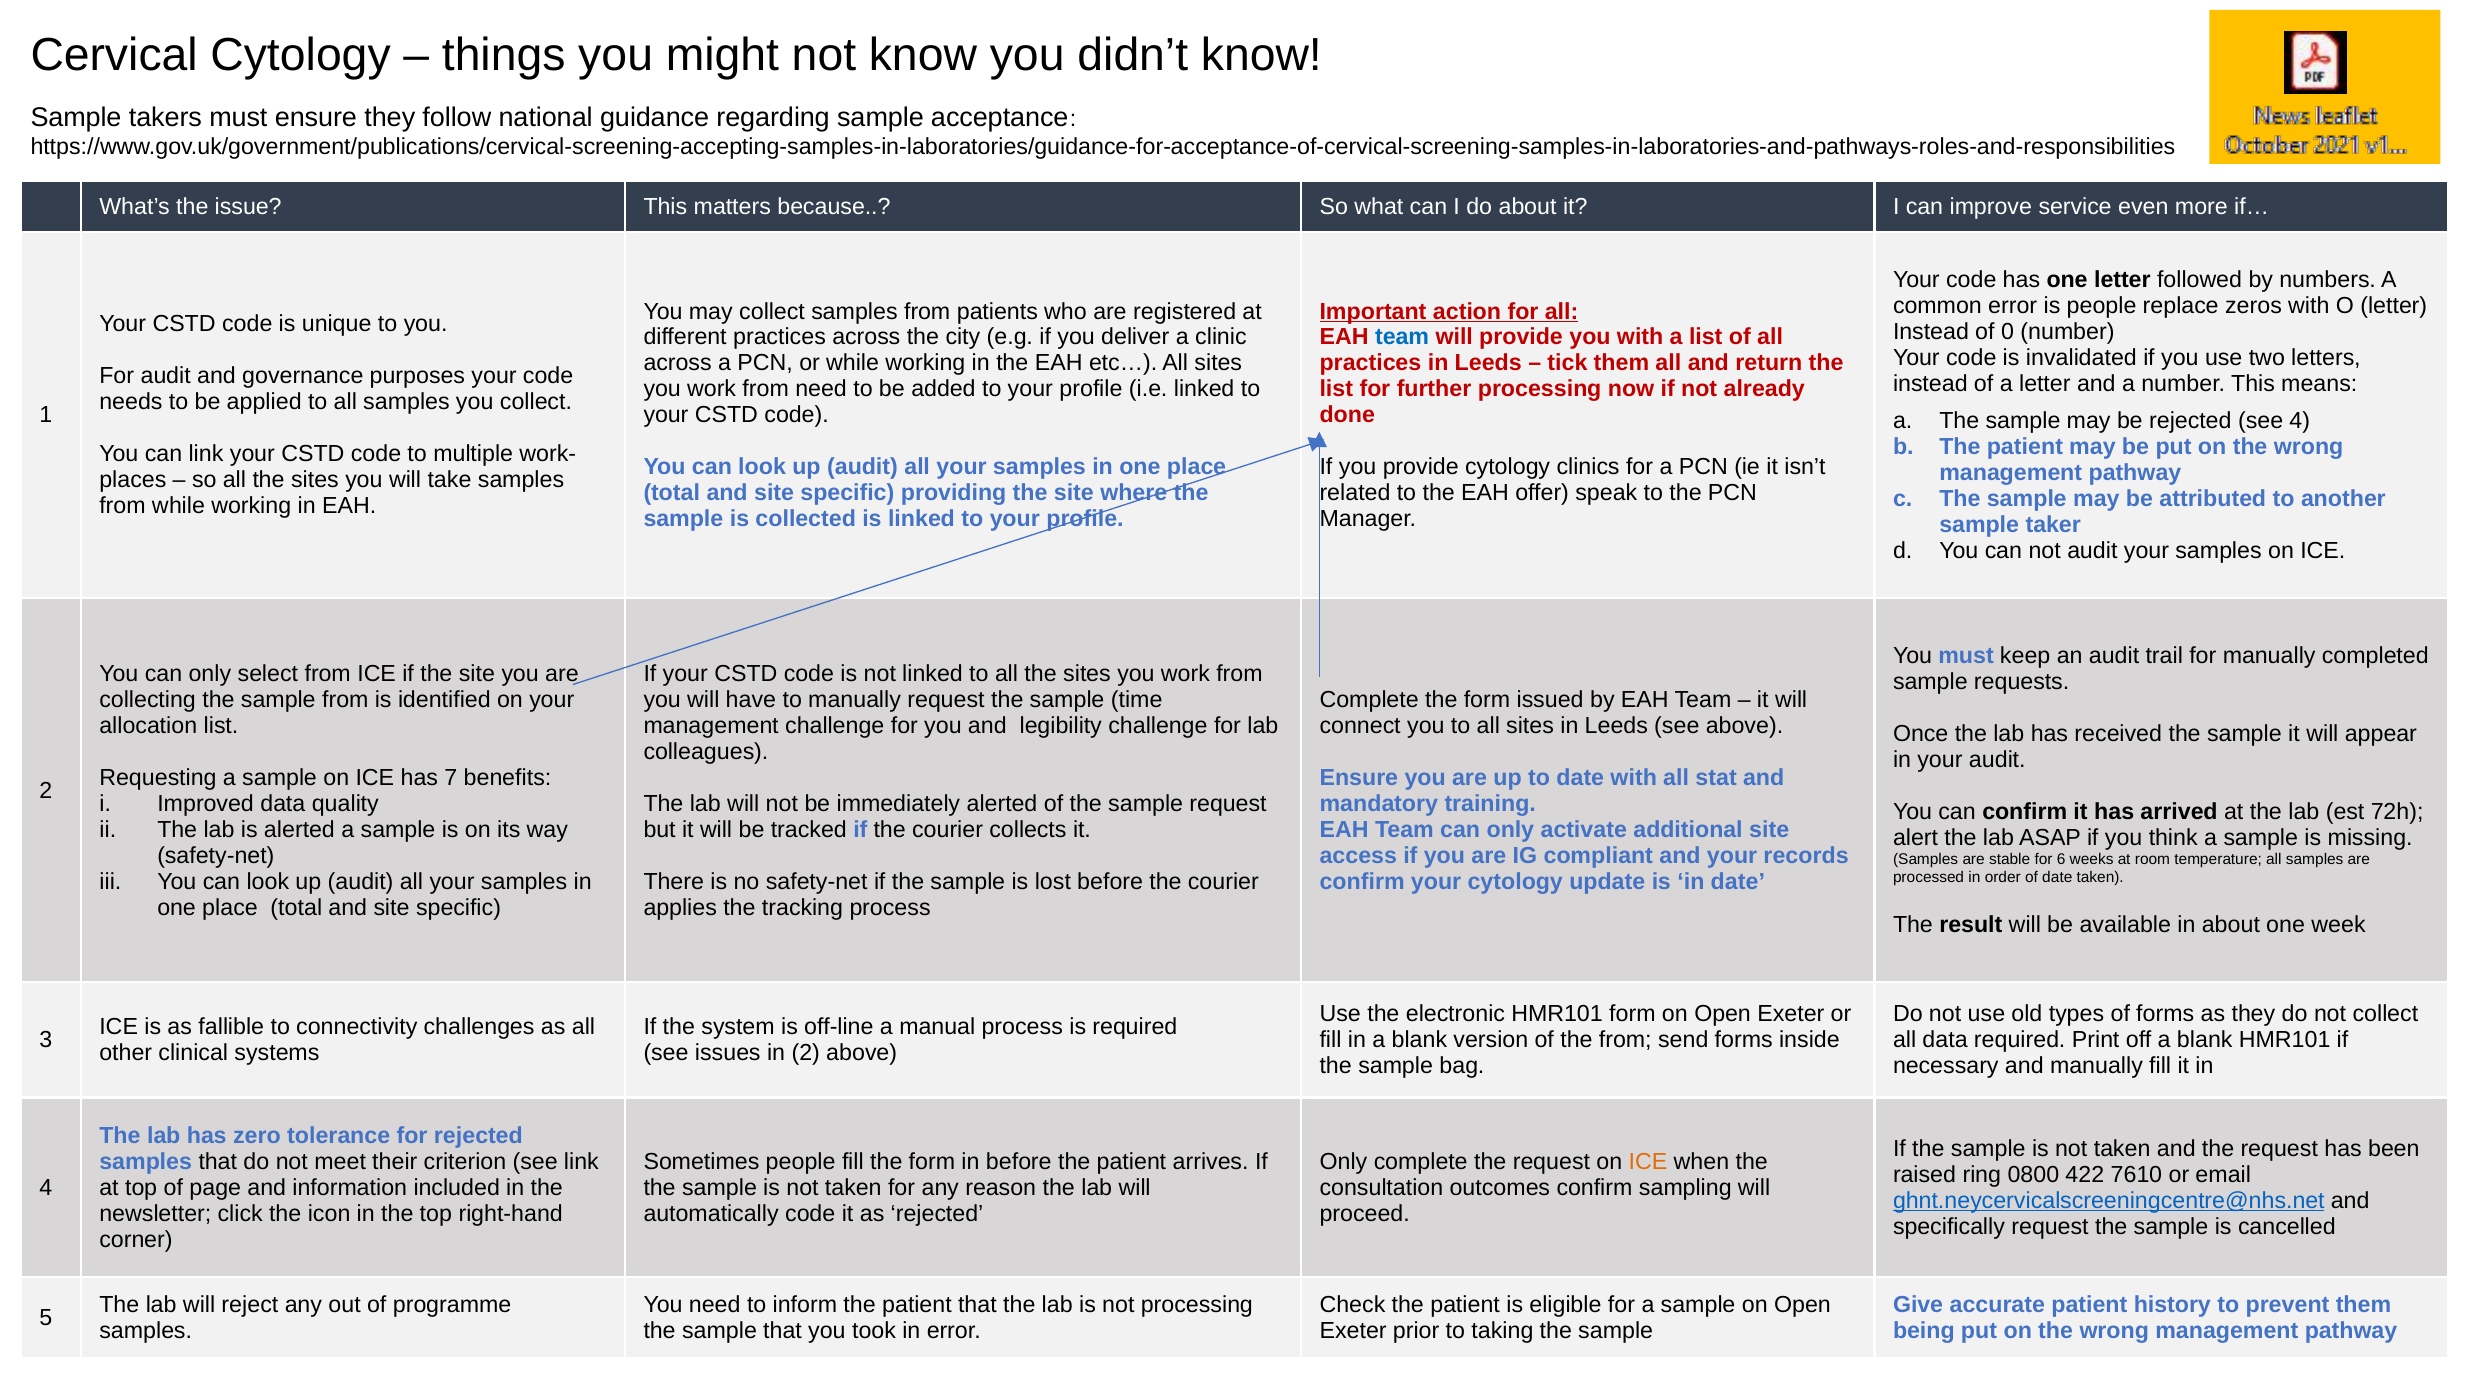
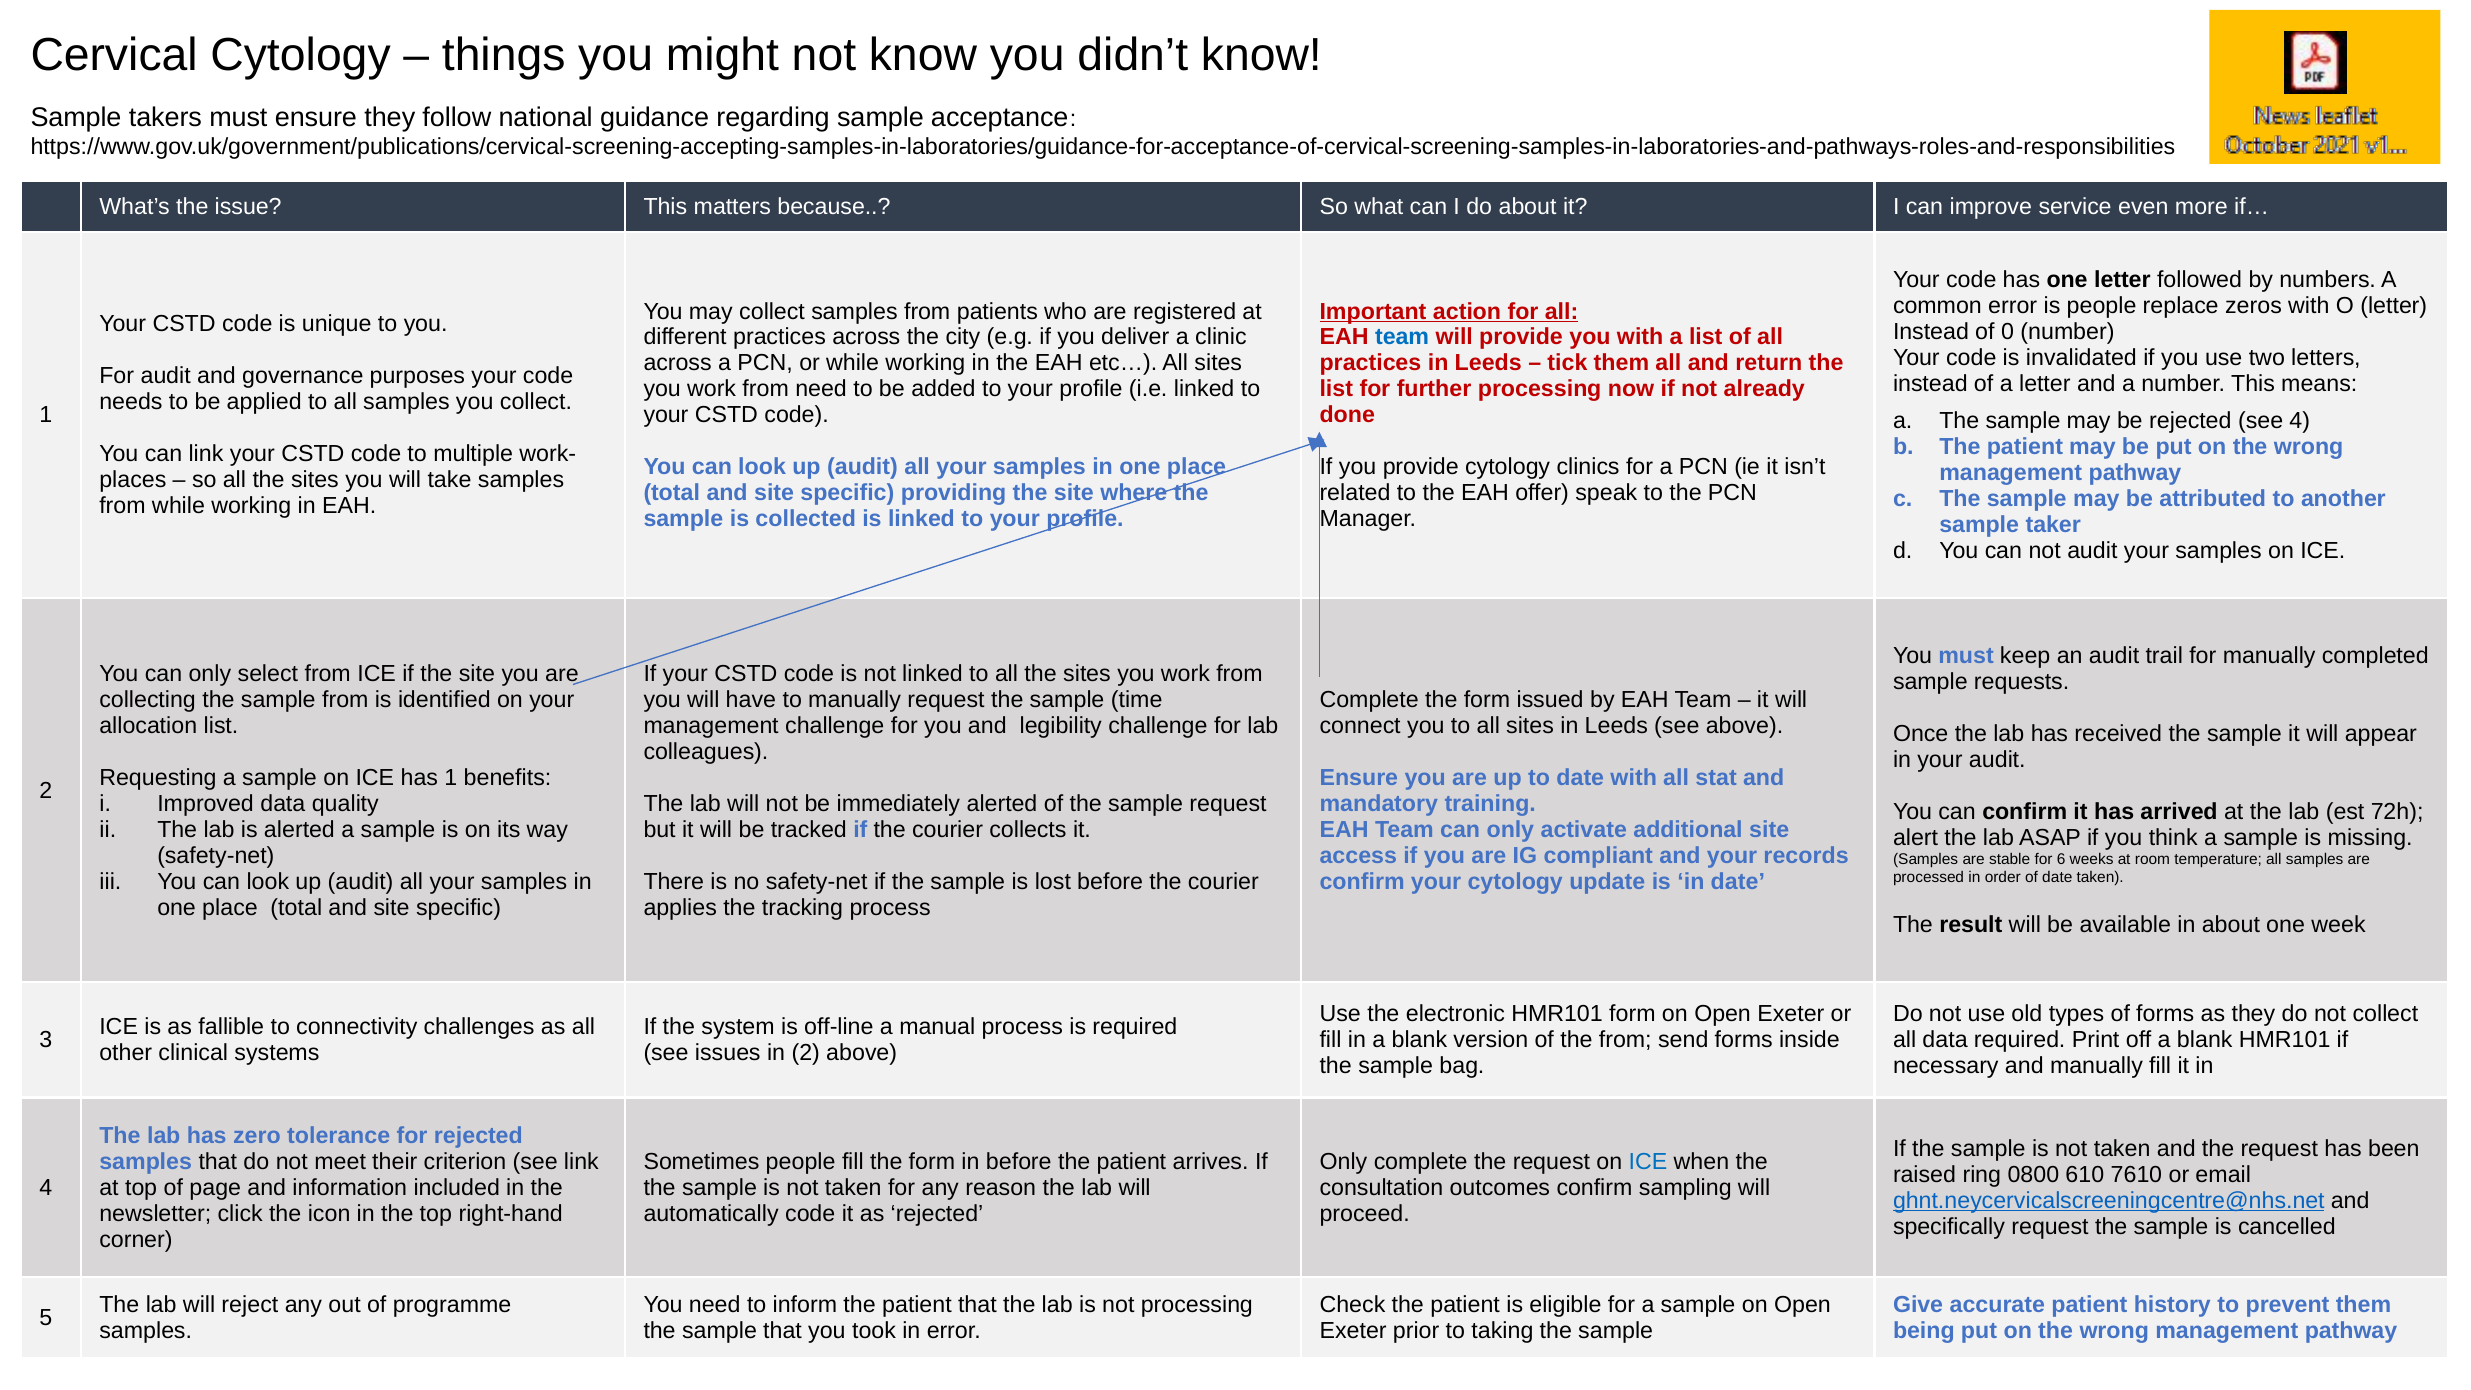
has 7: 7 -> 1 (451, 777)
ICE colour: orange -> blue (1648, 1161)
422: 422 -> 610 (2085, 1174)
